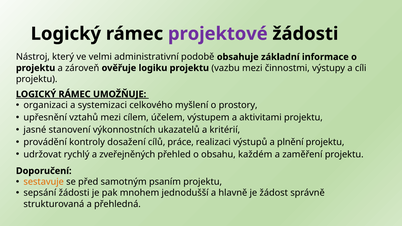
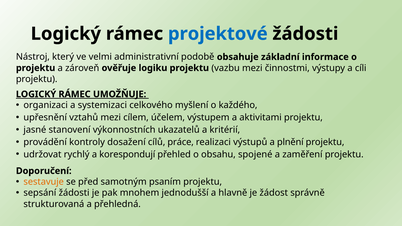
projektové colour: purple -> blue (218, 34)
prostory: prostory -> každého (238, 105)
zveřejněných: zveřejněných -> korespondují (127, 154)
každém: každém -> spojené (255, 154)
